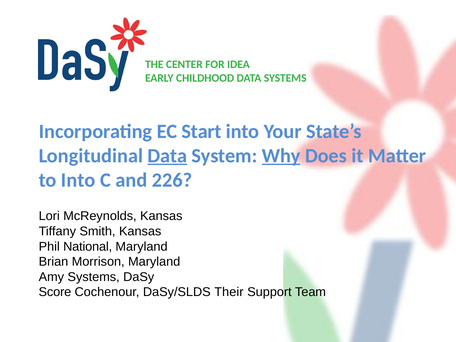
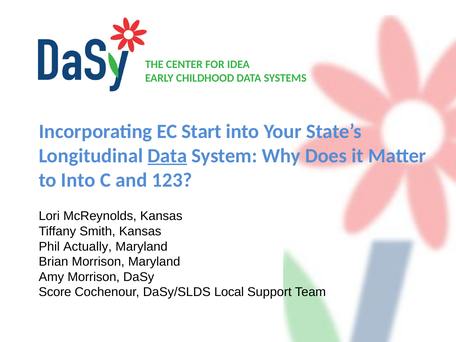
Why underline: present -> none (281, 156)
226: 226 -> 123 (172, 180)
National: National -> Actually (88, 247)
Amy Systems: Systems -> Morrison (94, 277)
Their: Their -> Local (229, 292)
